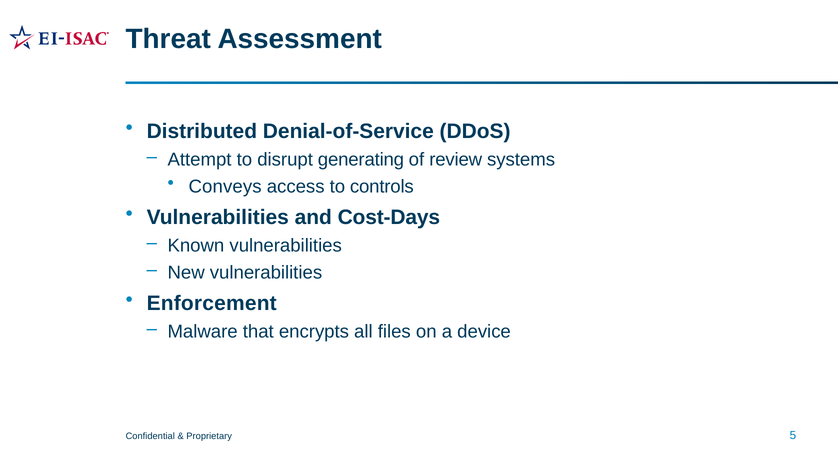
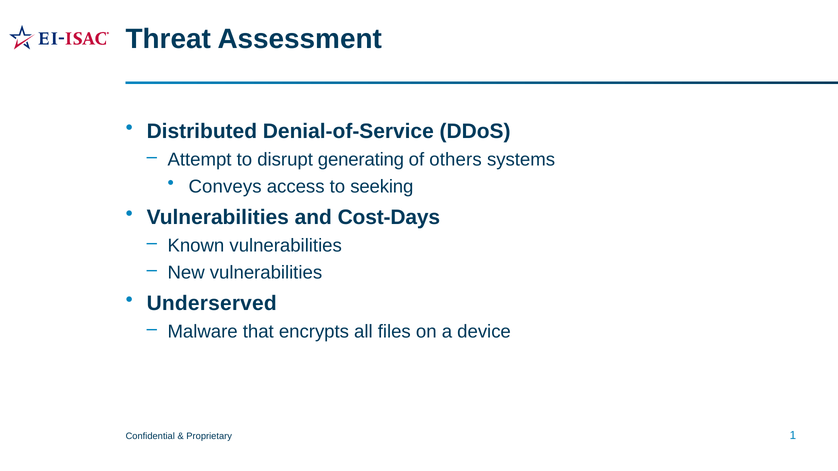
review: review -> others (456, 160)
controls: controls -> seeking (382, 187)
Enforcement: Enforcement -> Underserved (212, 304)
5: 5 -> 1 (793, 436)
